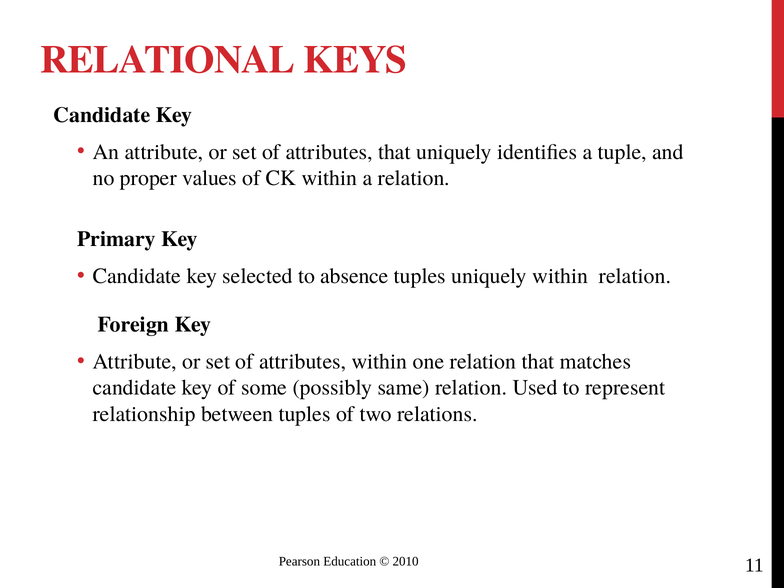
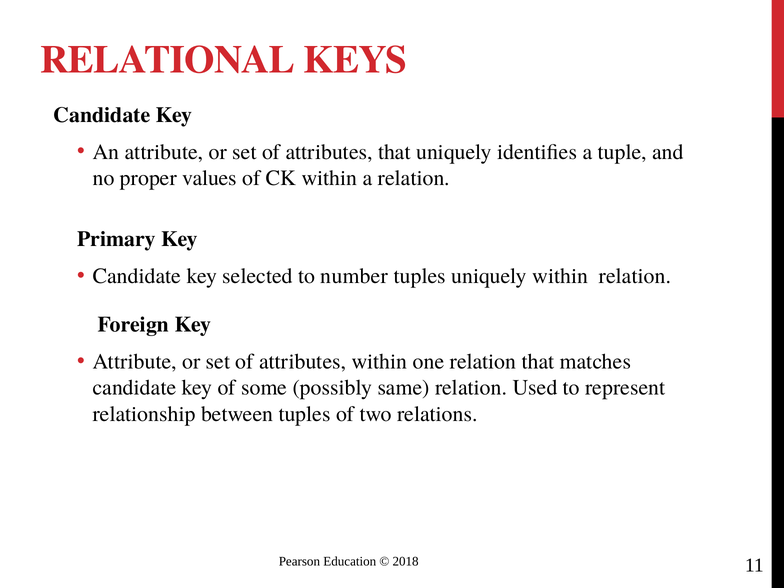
absence: absence -> number (354, 276)
2010: 2010 -> 2018 (406, 561)
